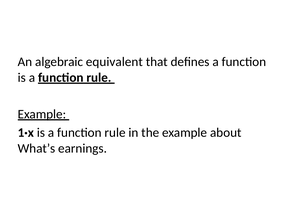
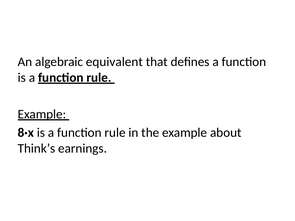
1·x: 1·x -> 8·x (26, 133)
What’s: What’s -> Think’s (36, 148)
